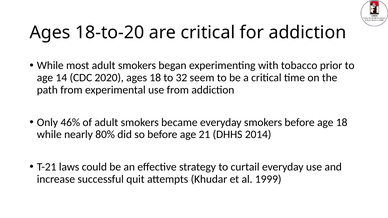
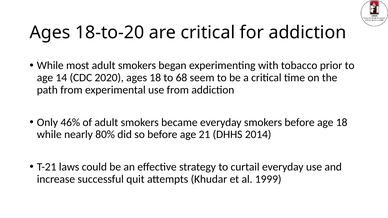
32: 32 -> 68 (181, 78)
